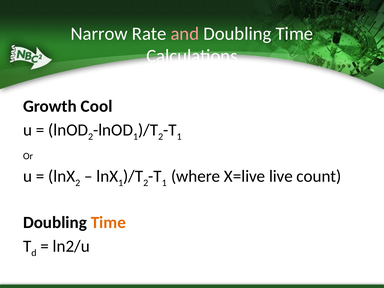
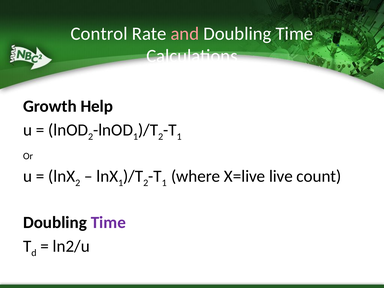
Narrow: Narrow -> Control (99, 34)
Cool: Cool -> Help (97, 106)
Time colour: orange -> purple (108, 222)
